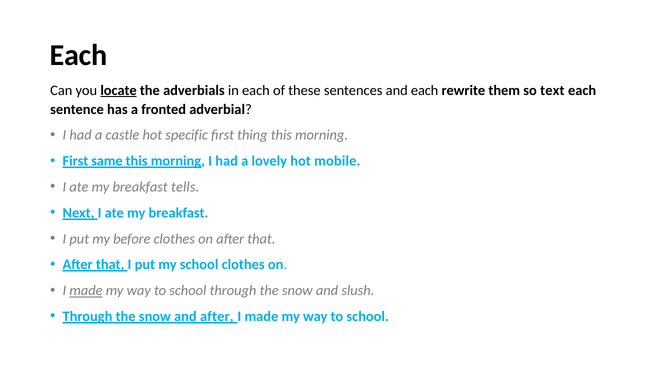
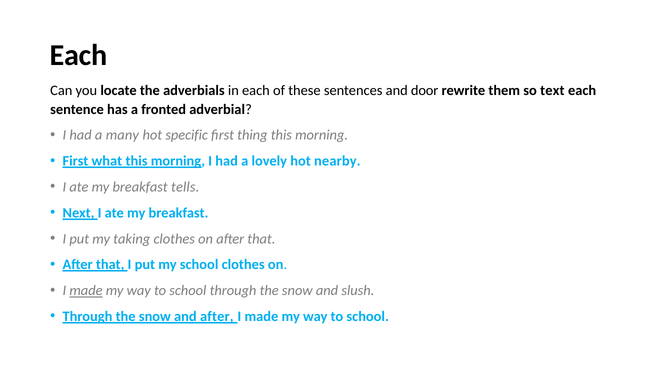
locate underline: present -> none (119, 90)
and each: each -> door (425, 90)
castle: castle -> many (122, 135)
same: same -> what (107, 161)
mobile: mobile -> nearby (337, 161)
before: before -> taking (132, 239)
